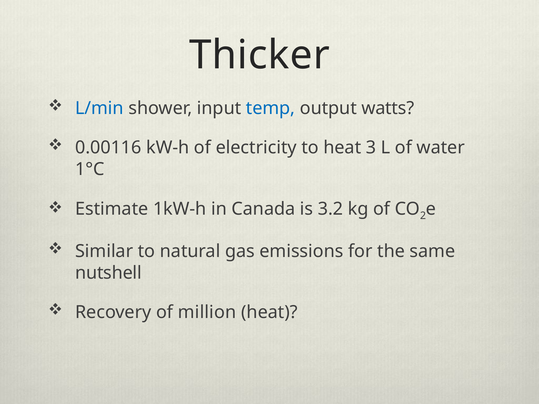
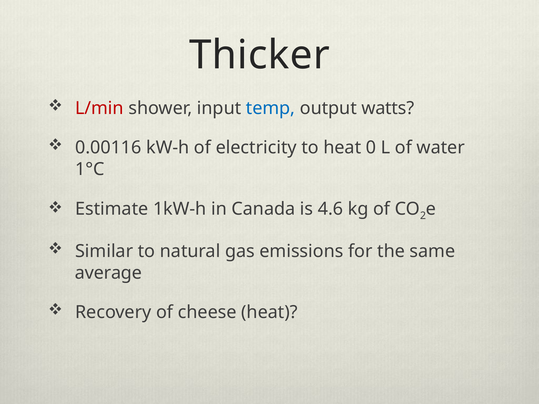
L/min colour: blue -> red (99, 108)
3: 3 -> 0 (371, 148)
3.2: 3.2 -> 4.6 (331, 209)
nutshell: nutshell -> average (108, 273)
million: million -> cheese (207, 313)
